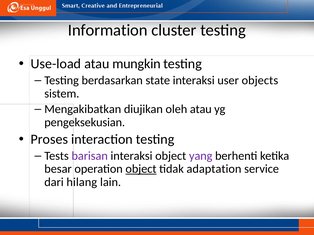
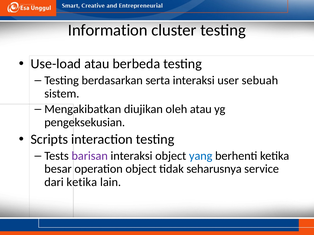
mungkin: mungkin -> berbeda (136, 64)
state: state -> serta (158, 81)
objects: objects -> sebuah (260, 81)
Proses: Proses -> Scripts (49, 140)
yang colour: purple -> blue (201, 156)
object underline: present -> none (141, 169)
adaptation: adaptation -> seharusnya (214, 169)
dari hilang: hilang -> ketika (82, 182)
